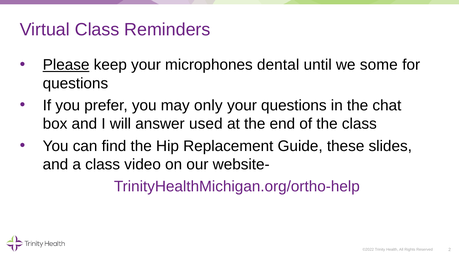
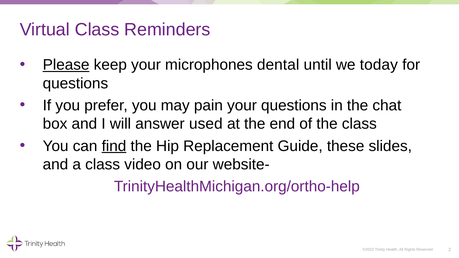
some: some -> today (379, 65)
only: only -> pain (208, 106)
find underline: none -> present (114, 146)
